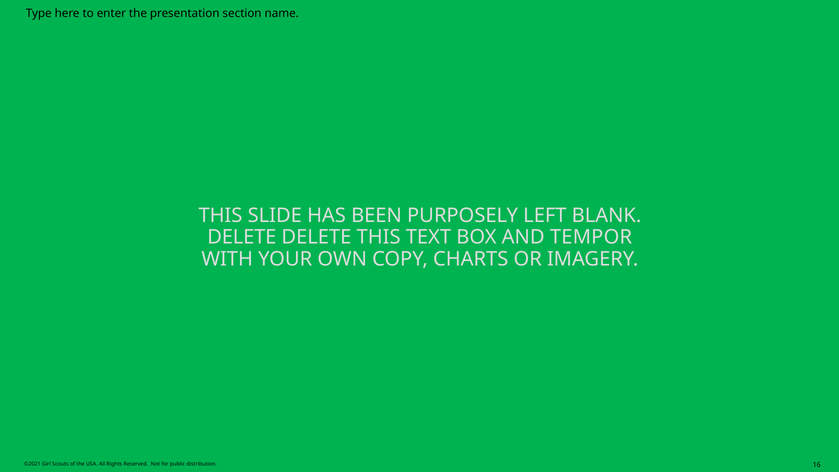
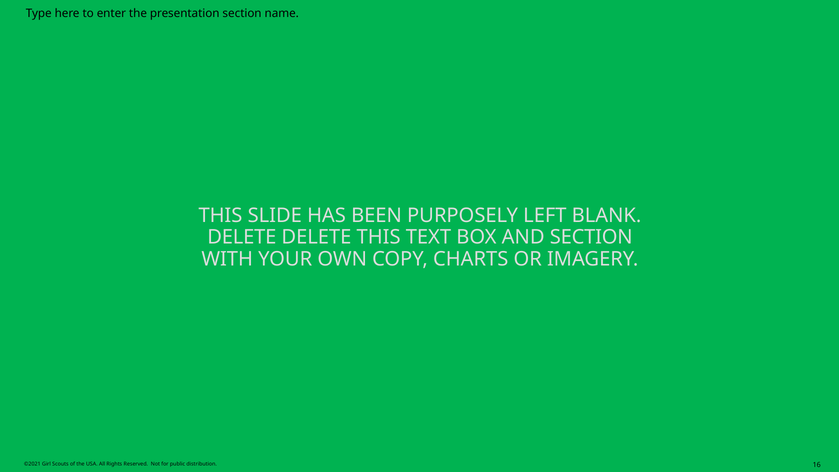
AND TEMPOR: TEMPOR -> SECTION (591, 237)
